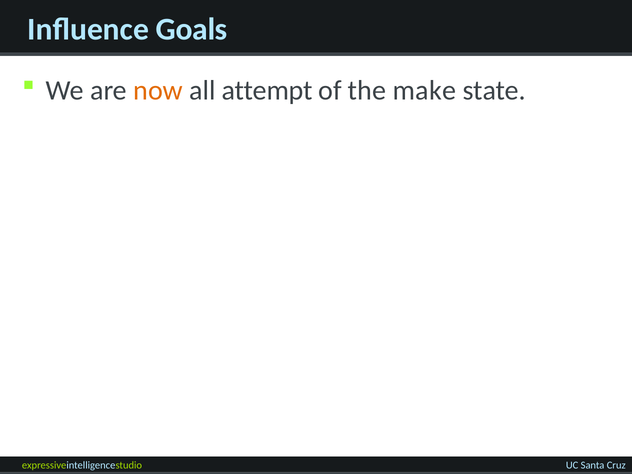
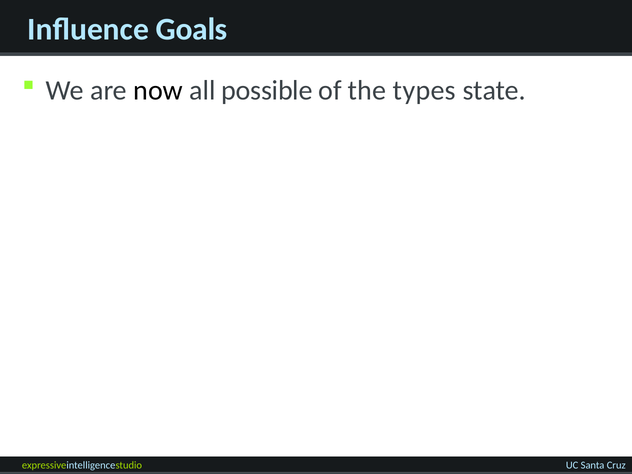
now colour: orange -> black (158, 90)
attempt: attempt -> possible (267, 90)
make: make -> types (424, 90)
